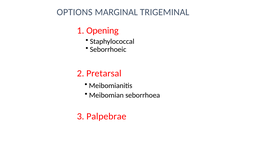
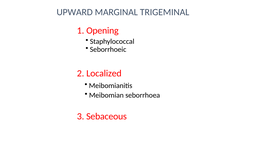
OPTIONS: OPTIONS -> UPWARD (75, 12)
Pretarsal: Pretarsal -> Localized (104, 74)
Palpebrae: Palpebrae -> Sebaceous (106, 117)
